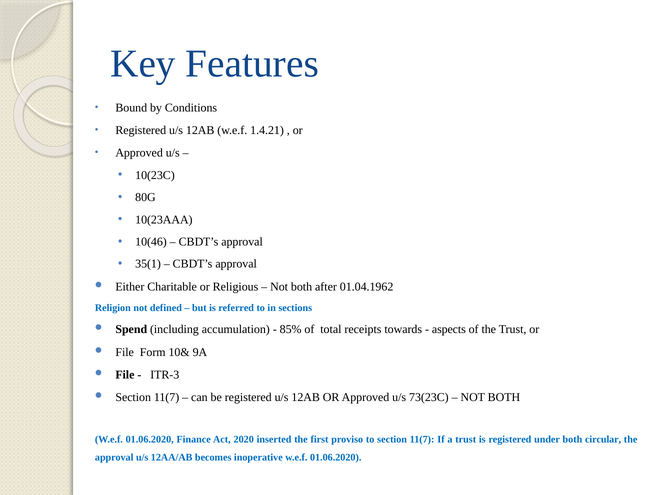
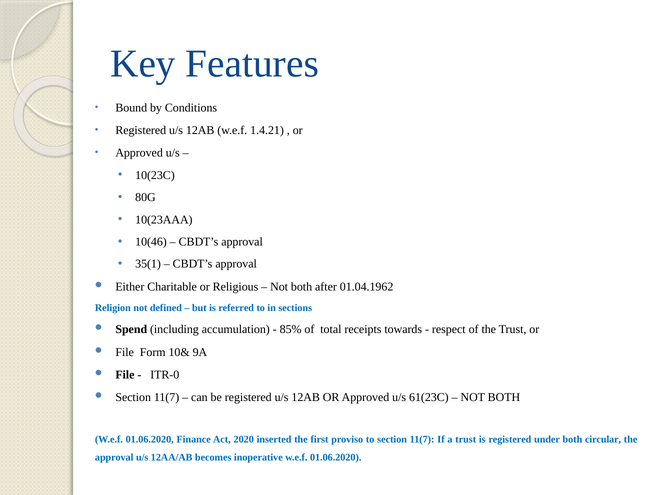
aspects: aspects -> respect (449, 329)
ITR-3: ITR-3 -> ITR-0 (165, 375)
73(23C: 73(23C -> 61(23C (429, 397)
